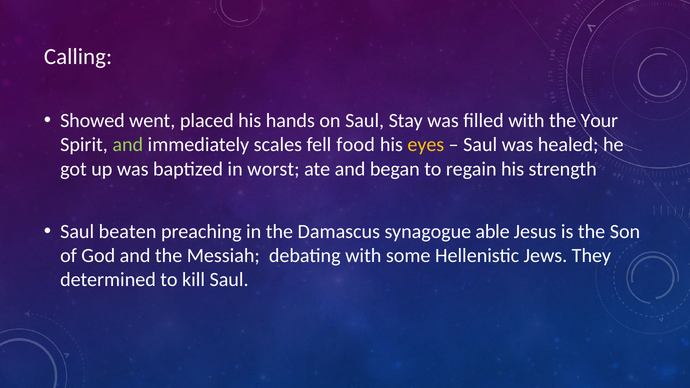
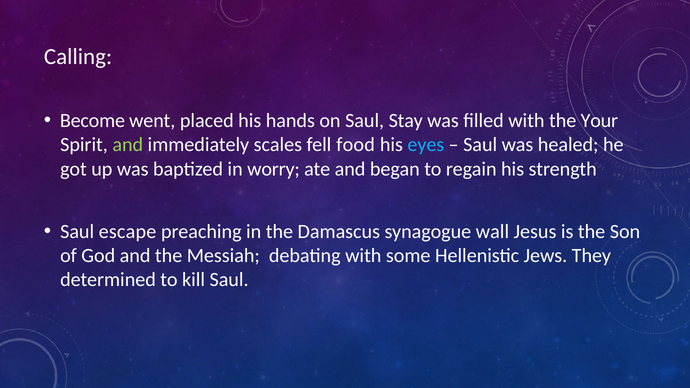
Showed: Showed -> Become (92, 121)
eyes colour: yellow -> light blue (426, 145)
worst: worst -> worry (274, 169)
beaten: beaten -> escape (128, 232)
able: able -> wall (492, 232)
